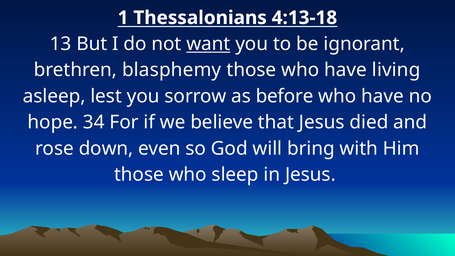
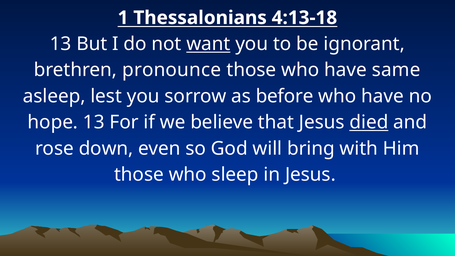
blasphemy: blasphemy -> pronounce (172, 70)
living: living -> same (396, 70)
hope 34: 34 -> 13 (94, 122)
died underline: none -> present (369, 122)
